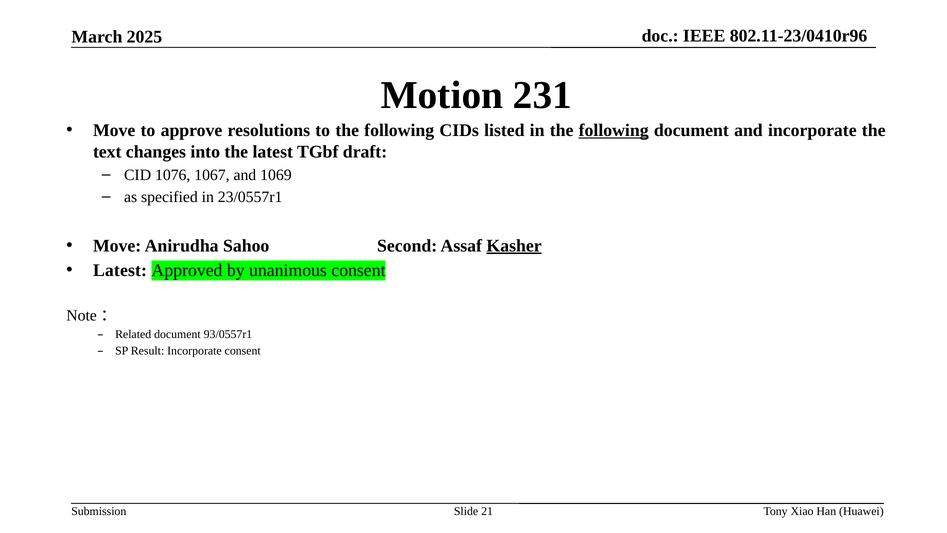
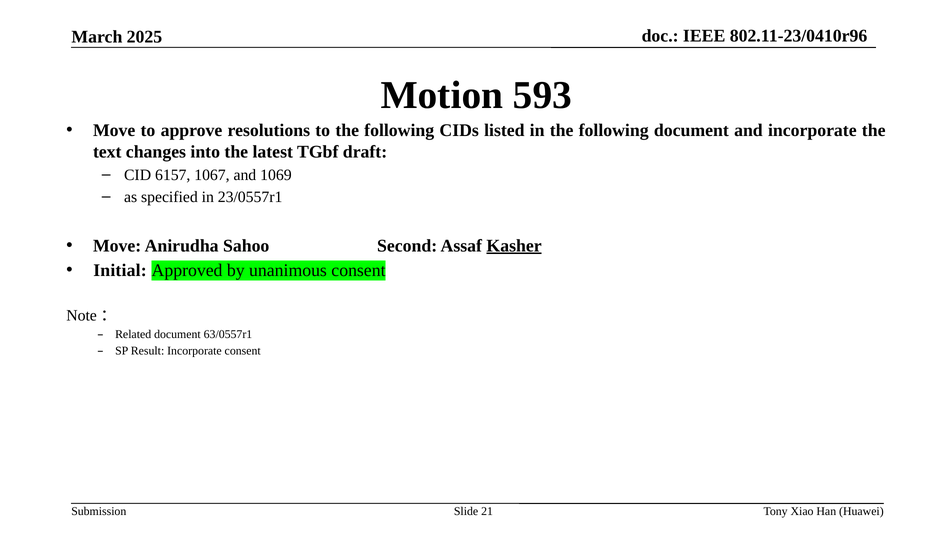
231: 231 -> 593 (543, 95)
following underline: present -> none (614, 130)
1076: 1076 -> 6157 (173, 175)
Latest: Latest -> Initial (120, 270)
93/0557r1: 93/0557r1 -> 63/0557r1 (228, 334)
